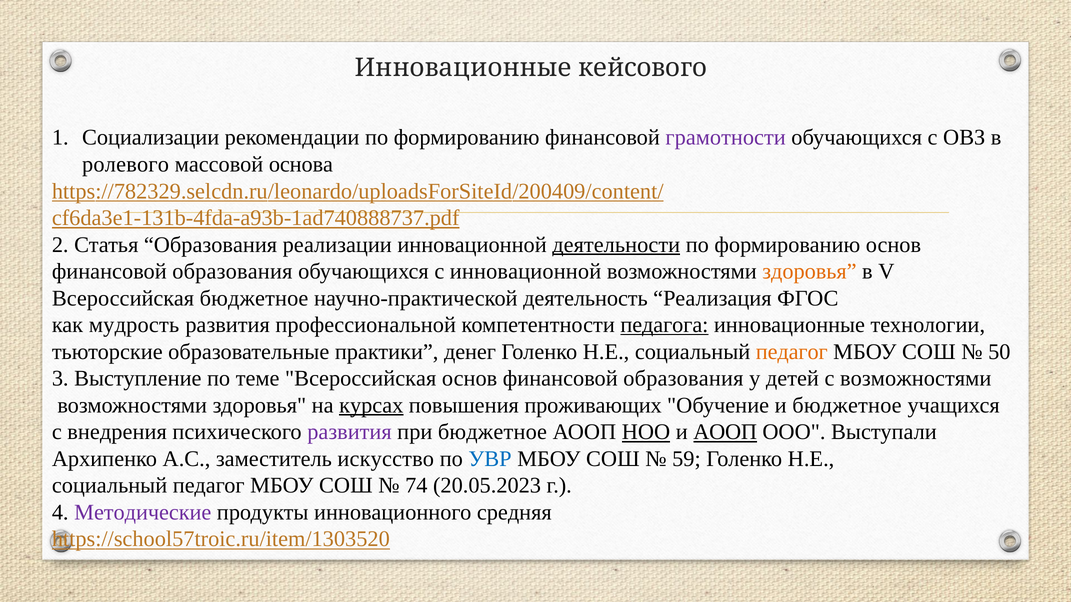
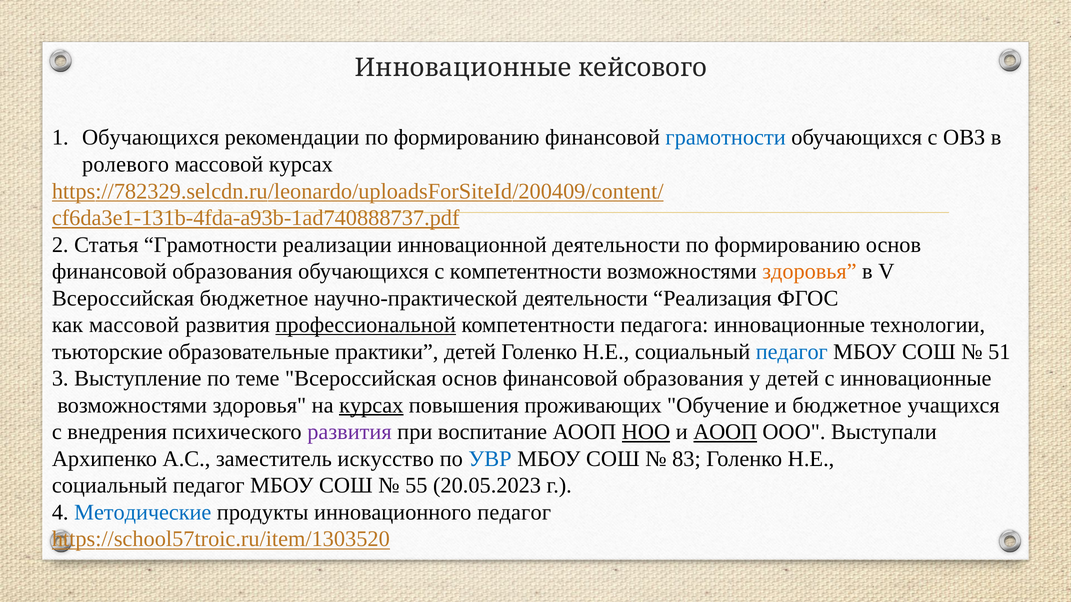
Социализации: Социализации -> Обучающихся (151, 138)
грамотности colour: purple -> blue (726, 138)
массовой основа: основа -> курсах (301, 165)
Статья Образования: Образования -> Грамотности (211, 245)
деятельности underline: present -> none (616, 245)
с инновационной: инновационной -> компетентности (526, 272)
научно-практической деятельность: деятельность -> деятельности (586, 298)
как мудрость: мудрость -> массовой (134, 325)
профессиональной underline: none -> present (366, 325)
педагога underline: present -> none (664, 325)
практики денег: денег -> детей (470, 352)
педагог colour: orange -> blue (792, 352)
50: 50 -> 51 (999, 352)
с возможностями: возможностями -> инновационные (916, 379)
при бюджетное: бюджетное -> воспитание (492, 432)
59: 59 -> 83 (686, 459)
74: 74 -> 55 (416, 486)
Методические colour: purple -> blue (143, 513)
инновационного средняя: средняя -> педагог (514, 513)
